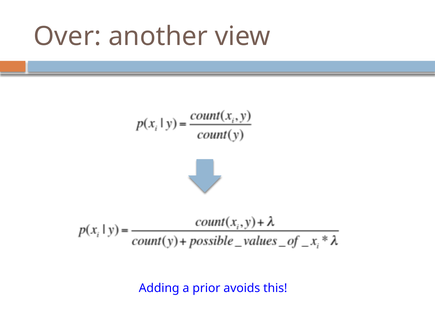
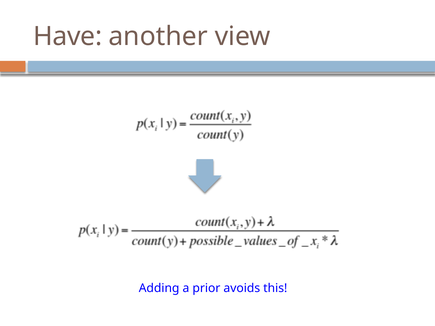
Over: Over -> Have (68, 36)
